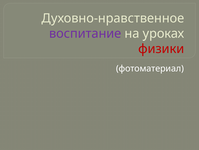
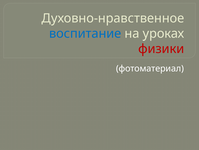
воспитание colour: purple -> blue (85, 33)
